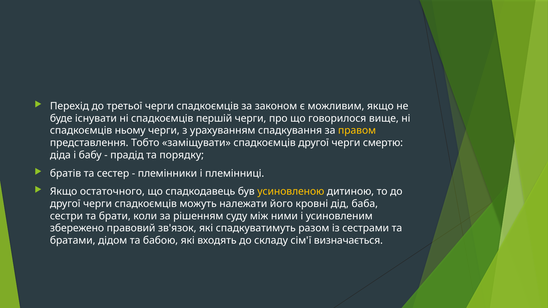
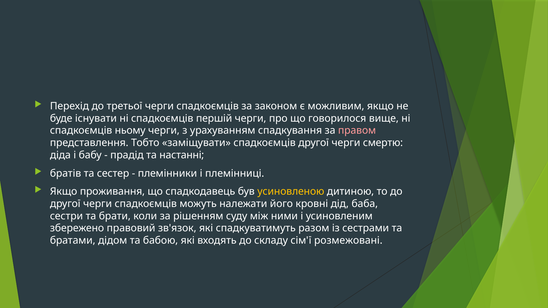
правом colour: yellow -> pink (357, 131)
порядку: порядку -> настанні (182, 155)
остаточного: остаточного -> проживання (112, 191)
визначається: визначається -> розмежовані (348, 241)
